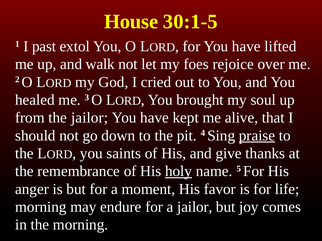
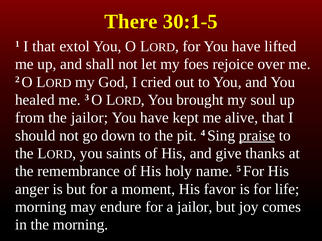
House: House -> There (131, 22)
I past: past -> that (44, 46)
walk: walk -> shall (100, 64)
holy underline: present -> none (179, 172)
